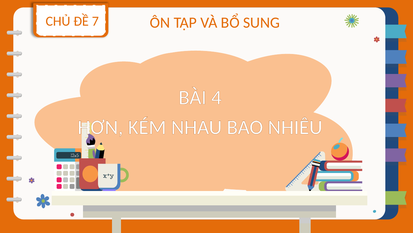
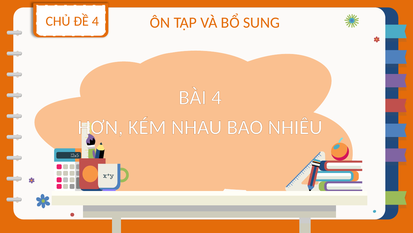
ĐỀ 7: 7 -> 4 (95, 21)
